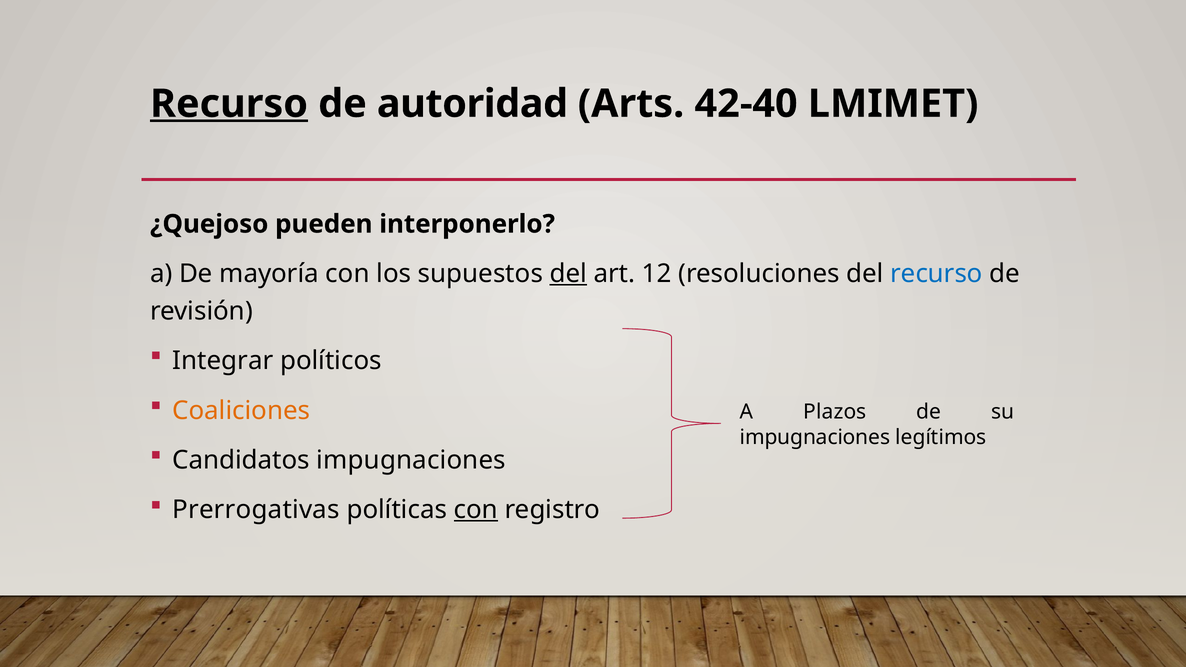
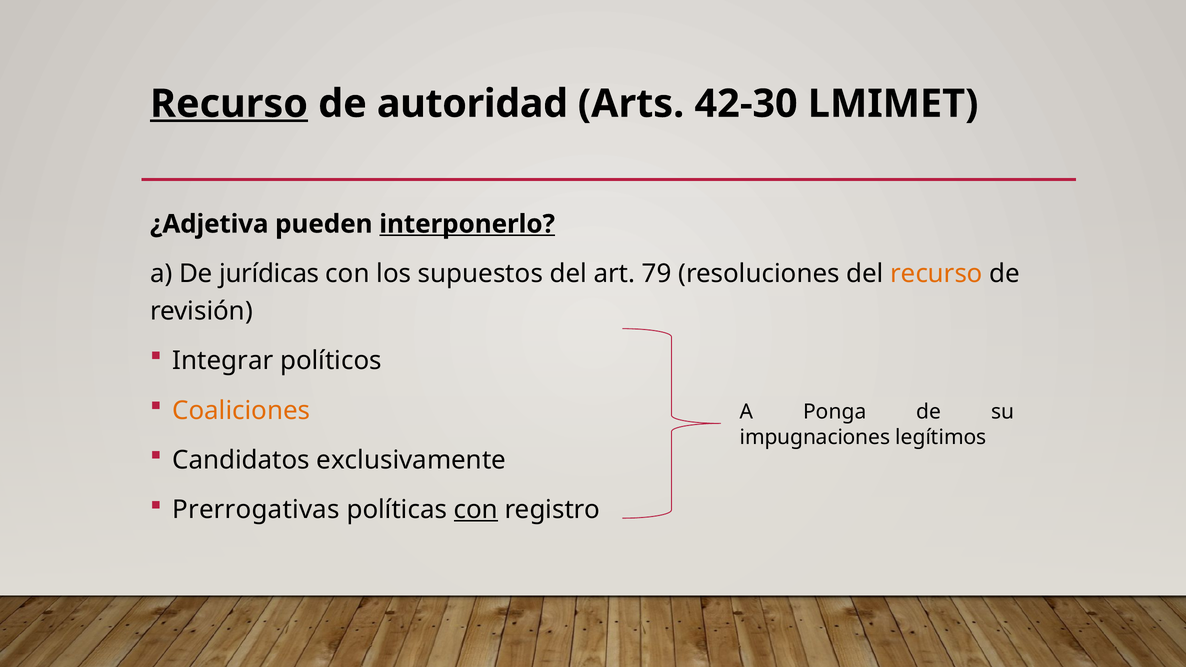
42-40: 42-40 -> 42-30 (746, 104)
¿Quejoso: ¿Quejoso -> ¿Adjetiva (209, 224)
interponerlo underline: none -> present (467, 224)
mayoría: mayoría -> jurídicas (269, 274)
del underline: present -> none (568, 274)
12: 12 -> 79 (657, 274)
recurso colour: blue -> orange (936, 274)
Plazos: Plazos -> Ponga (835, 412)
Candidatos impugnaciones: impugnaciones -> exclusivamente (411, 460)
